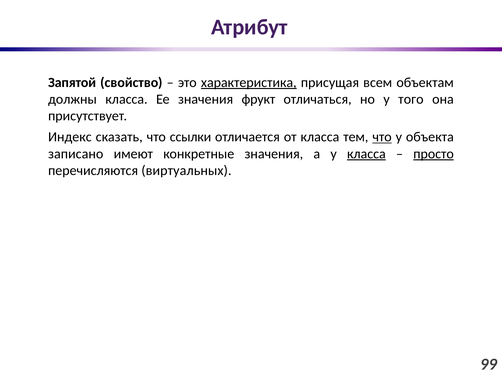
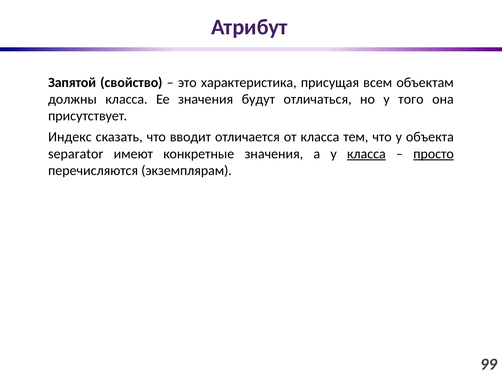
характеристика underline: present -> none (249, 82)
фрукт: фрукт -> будут (258, 99)
ссылки: ссылки -> вводит (190, 137)
что underline: present -> none (382, 137)
записано: записано -> separator (76, 154)
виртуальных: виртуальных -> экземплярам (187, 170)
